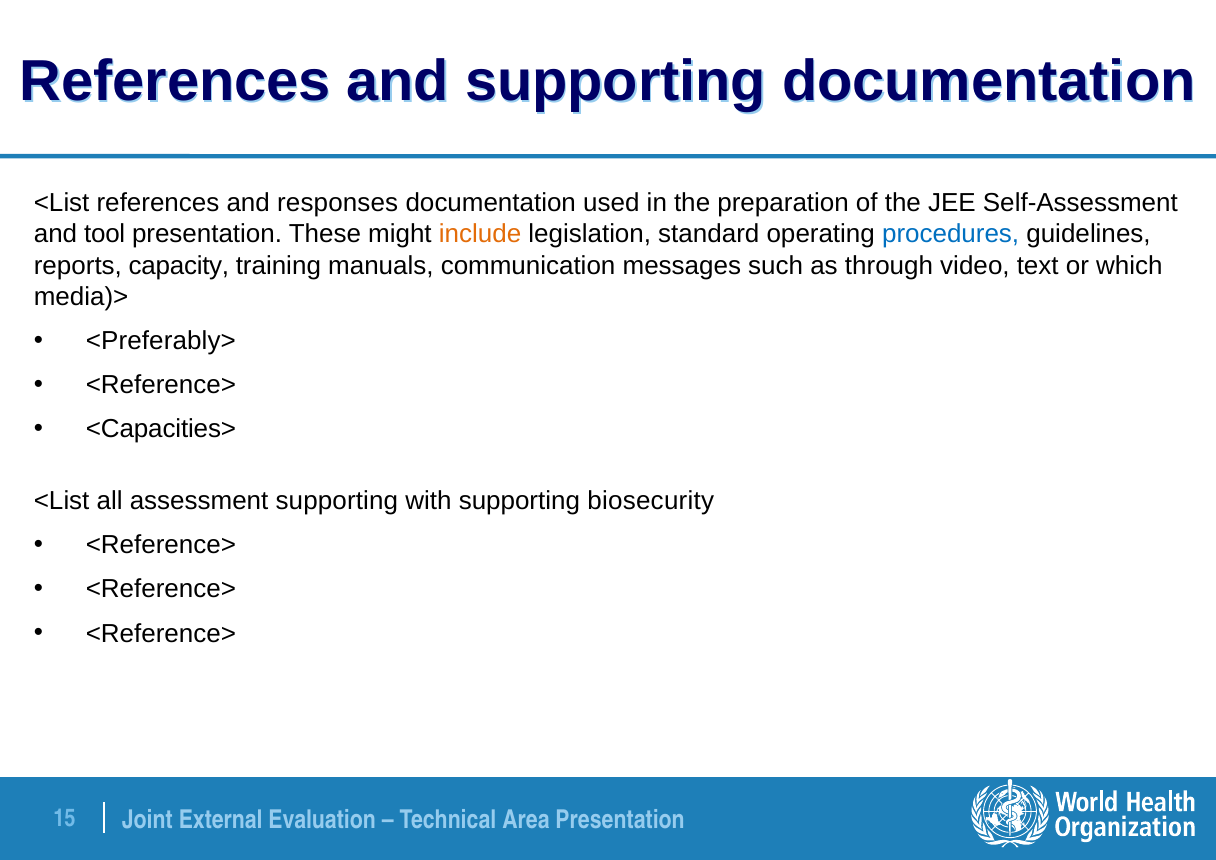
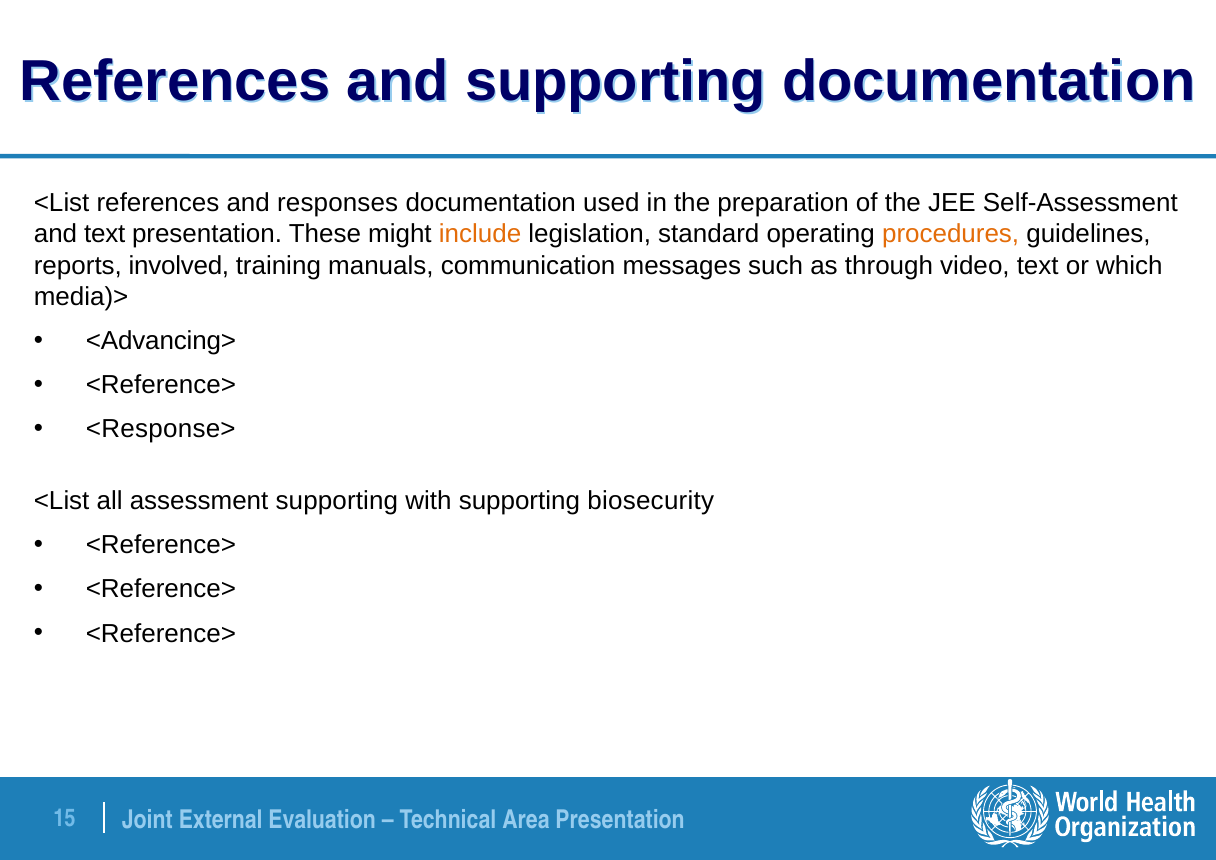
and tool: tool -> text (105, 234)
procedures colour: blue -> orange (951, 234)
capacity: capacity -> involved (179, 265)
<Preferably>: <Preferably> -> <Advancing> (161, 341)
<Capacities>: <Capacities> -> <Response> (161, 429)
